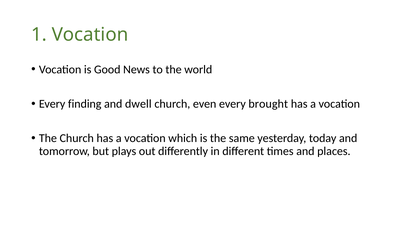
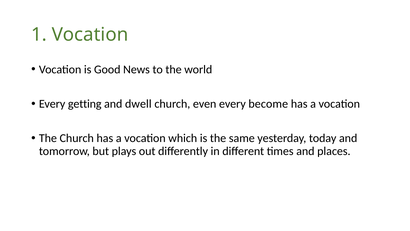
finding: finding -> getting (85, 104)
brought: brought -> become (268, 104)
